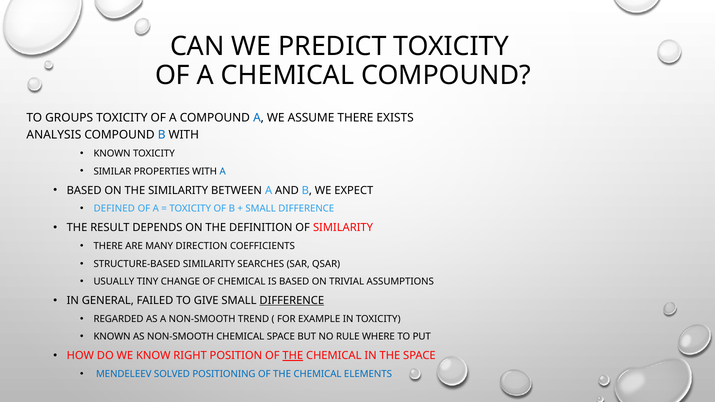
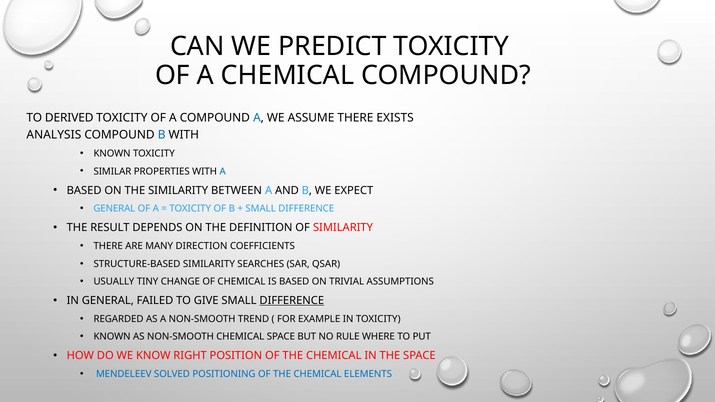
GROUPS: GROUPS -> DERIVED (69, 118)
DEFINED: DEFINED -> GENERAL (114, 209)
THE underline: present -> none (293, 356)
